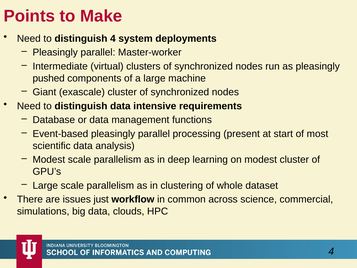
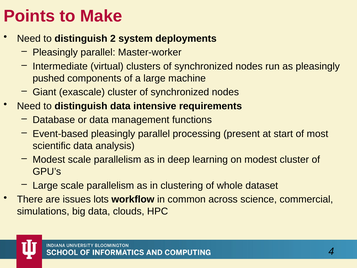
distinguish 4: 4 -> 2 (113, 39)
just: just -> lots (101, 199)
